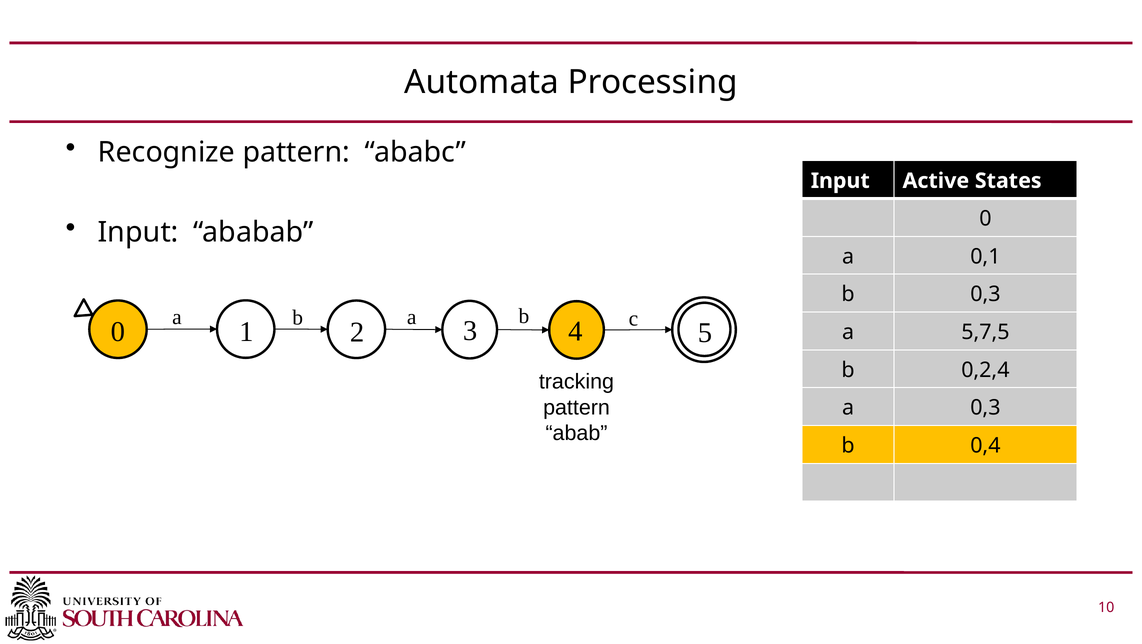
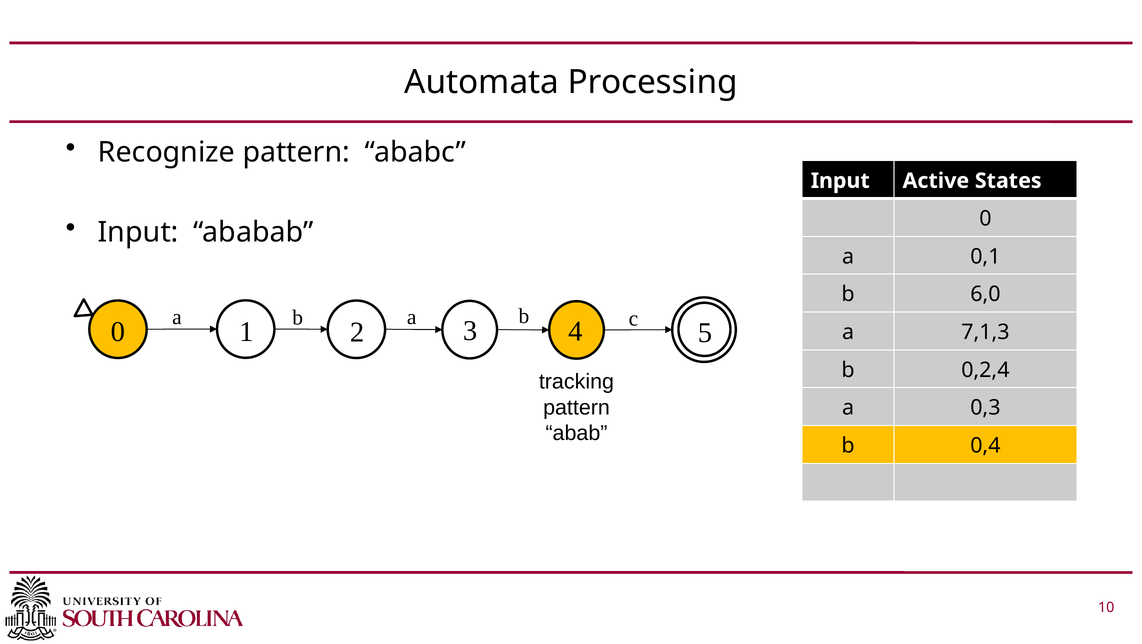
b 0,3: 0,3 -> 6,0 (985, 294)
5,7,5: 5,7,5 -> 7,1,3 (985, 332)
